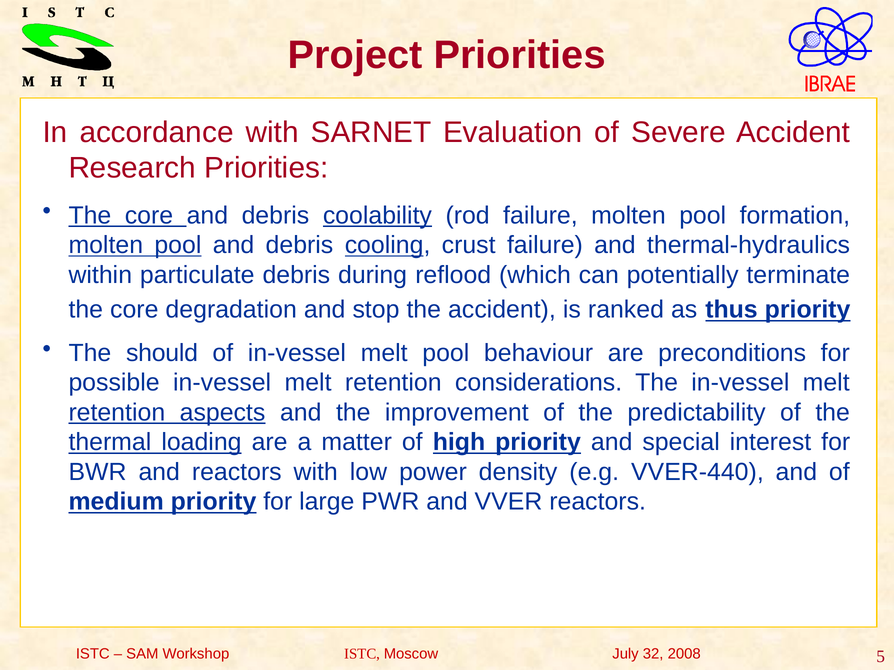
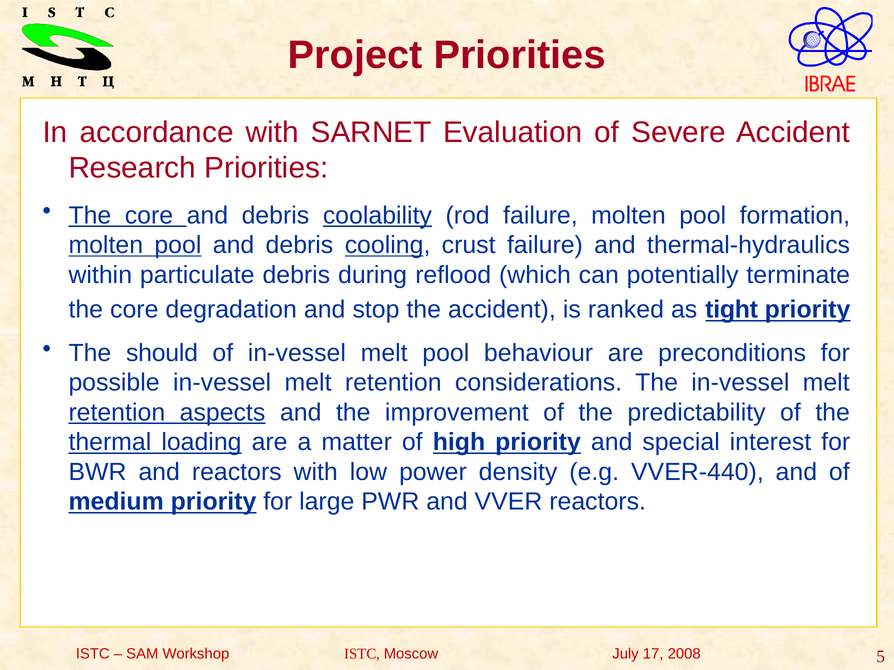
thus: thus -> tight (732, 310)
32: 32 -> 17 (653, 654)
